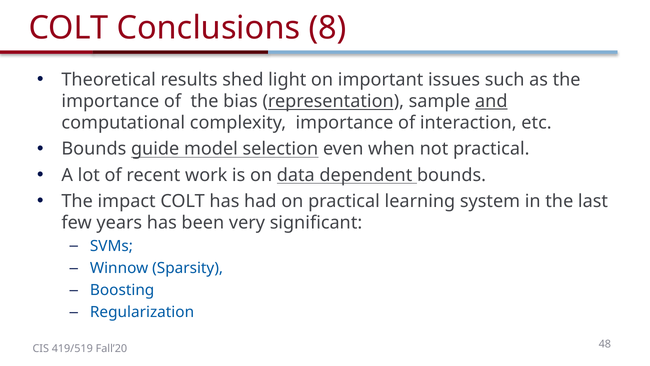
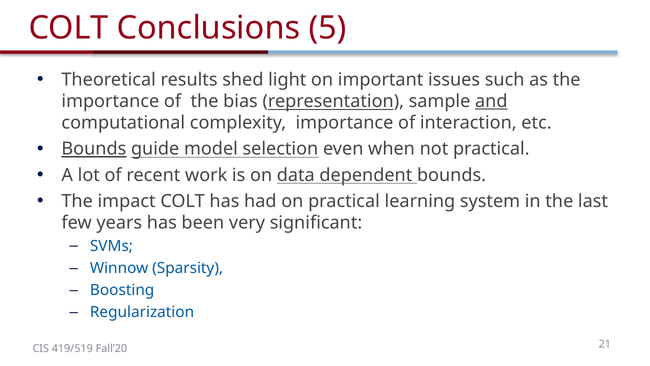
8: 8 -> 5 (328, 28)
Bounds underline: none -> present (94, 149)
48: 48 -> 21 (605, 344)
